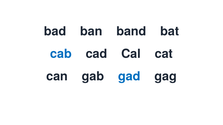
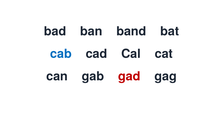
gad colour: blue -> red (129, 77)
